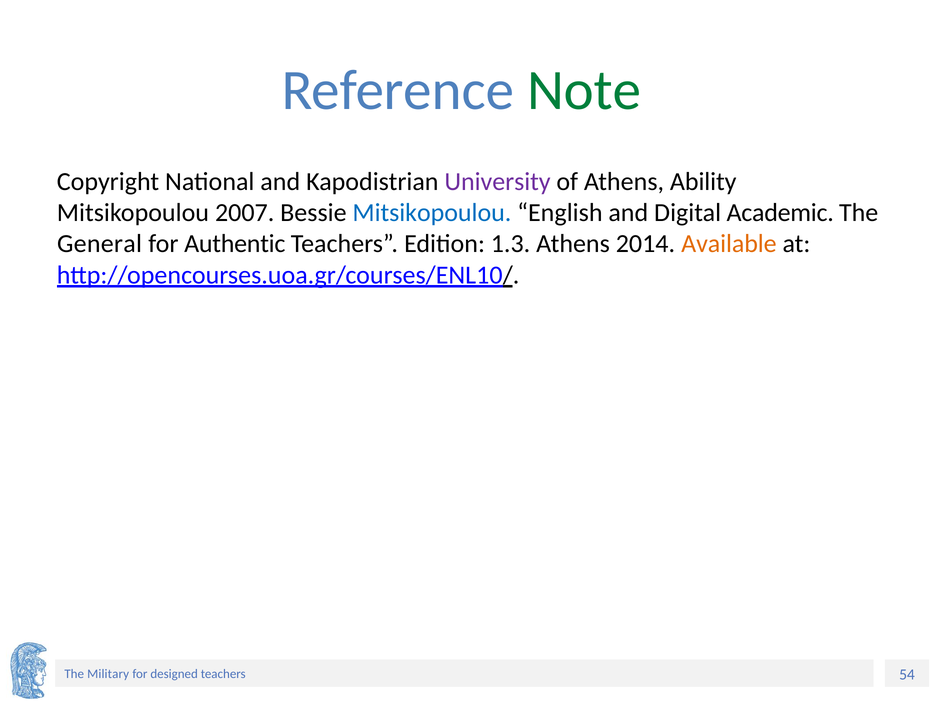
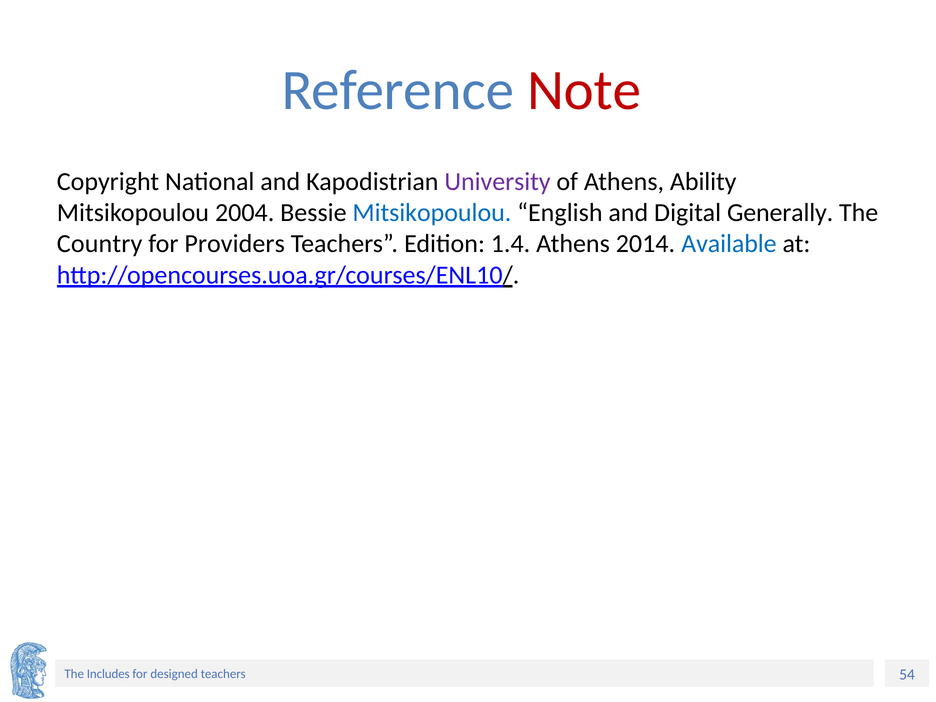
Note colour: green -> red (584, 91)
2007: 2007 -> 2004 (245, 213)
Academic: Academic -> Generally (780, 213)
General: General -> Country (100, 244)
Authentic: Authentic -> Providers (235, 244)
1.3: 1.3 -> 1.4 (511, 244)
Available colour: orange -> blue (729, 244)
Military: Military -> Includes (108, 674)
